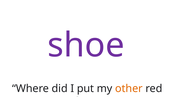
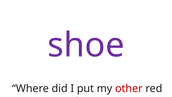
other colour: orange -> red (129, 88)
